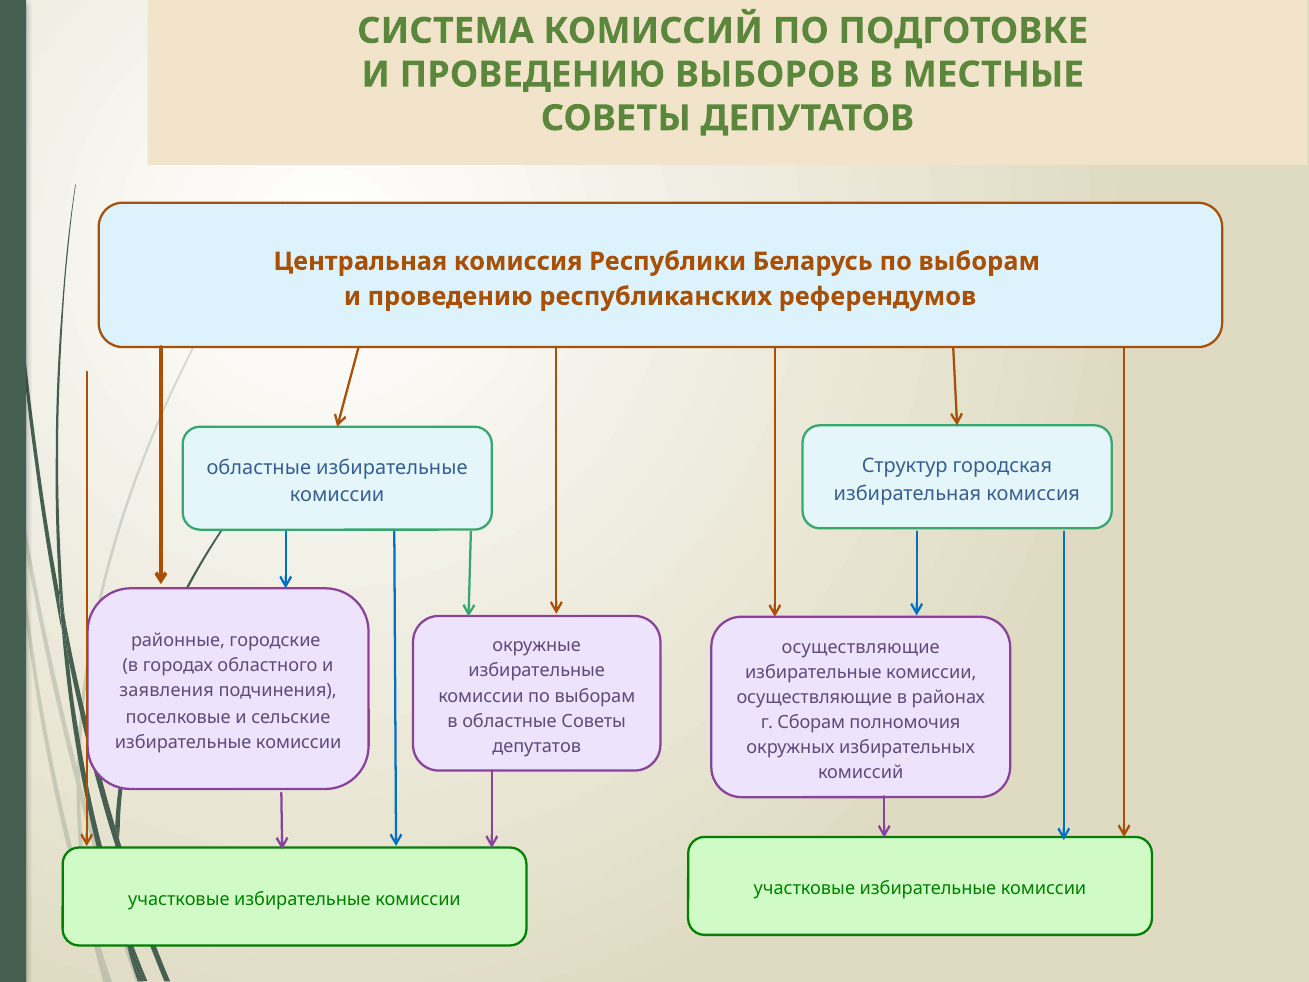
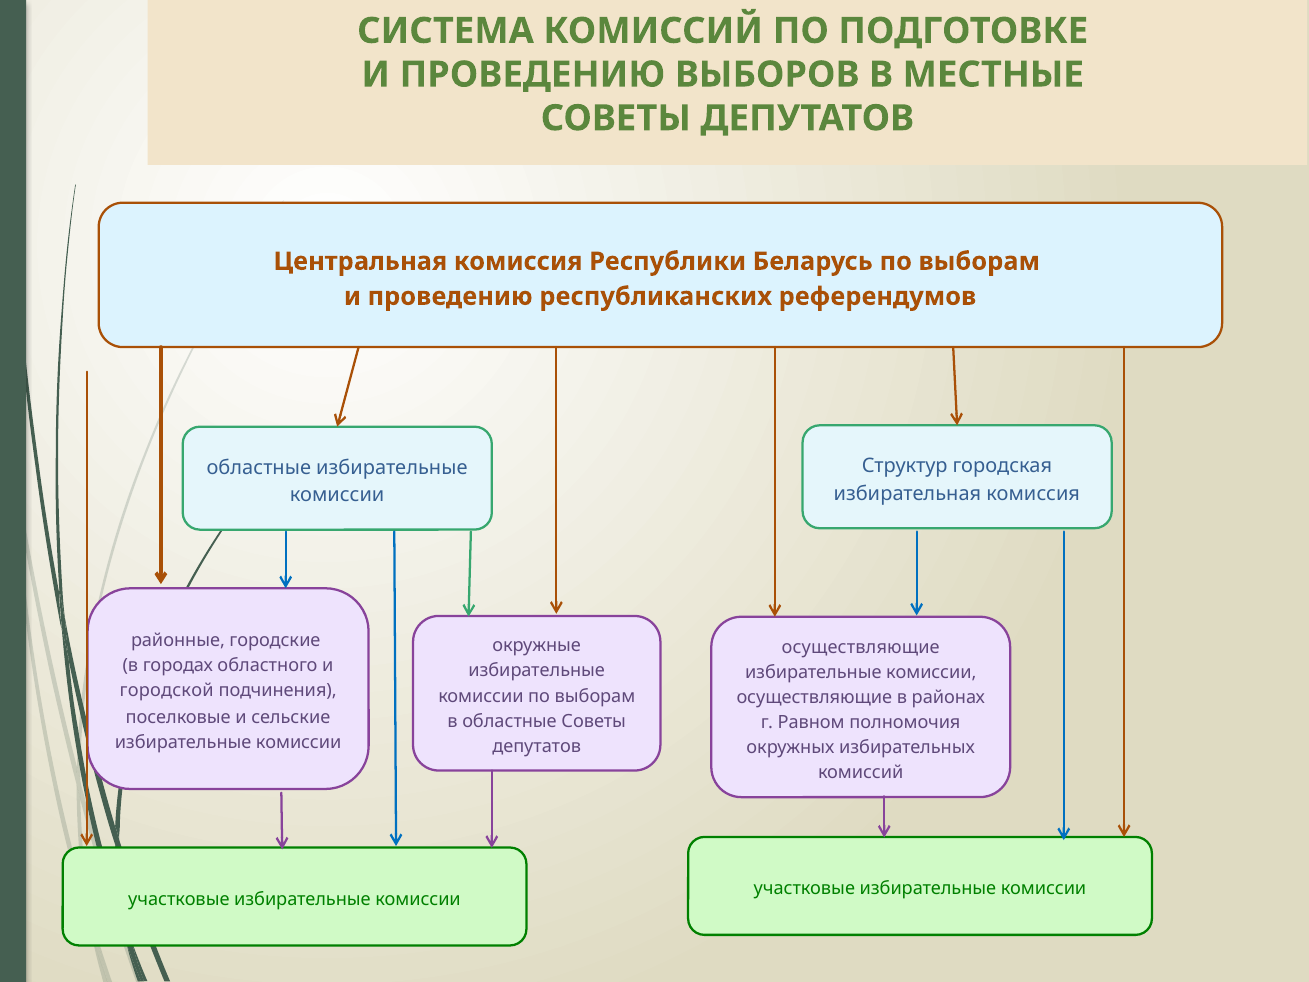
заявления: заявления -> городской (167, 690)
Сборам: Сборам -> Равном (811, 722)
